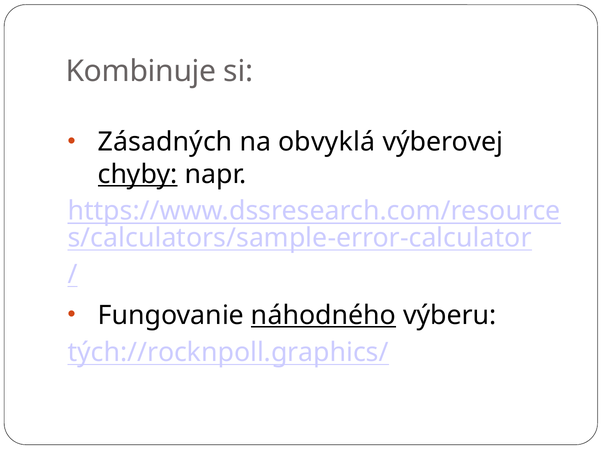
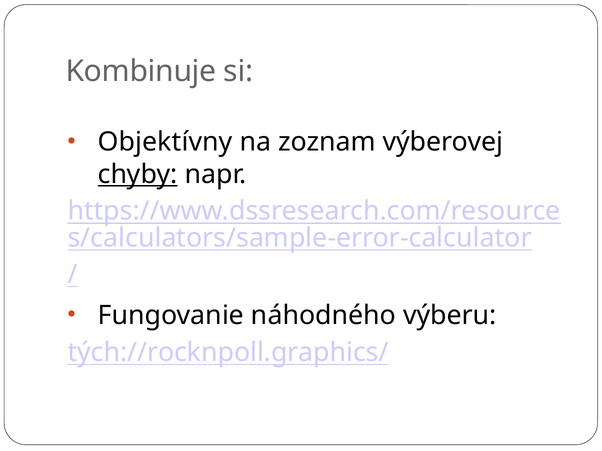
Zásadných: Zásadných -> Objektívny (165, 142)
obvyklá: obvyklá -> zoznam (327, 142)
náhodného underline: present -> none (324, 316)
